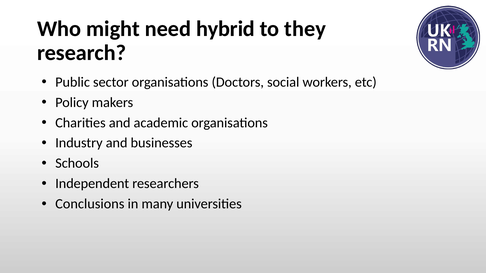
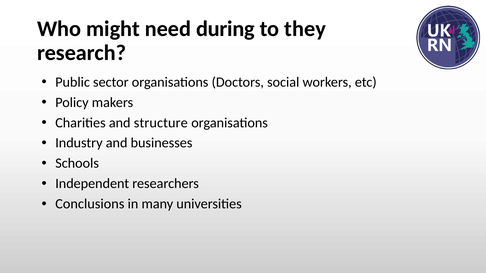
hybrid: hybrid -> during (226, 29)
academic: academic -> structure (161, 123)
